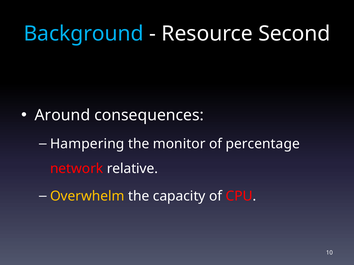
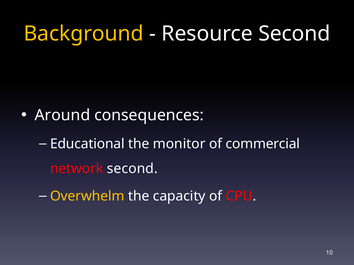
Background colour: light blue -> yellow (84, 34)
Hampering: Hampering -> Educational (87, 144)
percentage: percentage -> commercial (263, 144)
network relative: relative -> second (132, 169)
